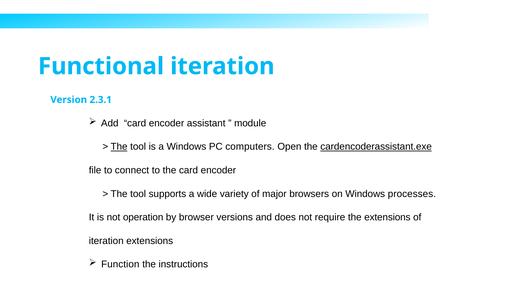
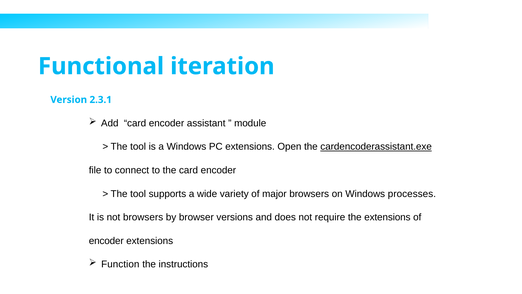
The underline: present -> none (119, 147)
PC computers: computers -> extensions (250, 147)
not operation: operation -> browsers (143, 217)
iteration: iteration -> encoder (106, 241)
